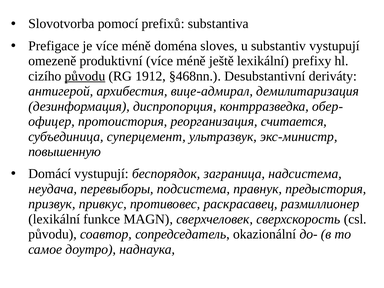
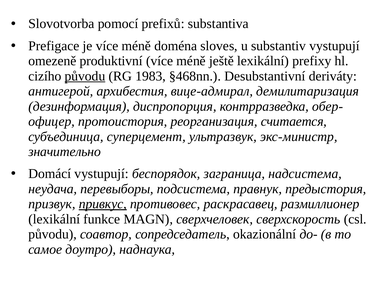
1912: 1912 -> 1983 (150, 76)
повышенную: повышенную -> значительно (65, 152)
привкус underline: none -> present (103, 204)
